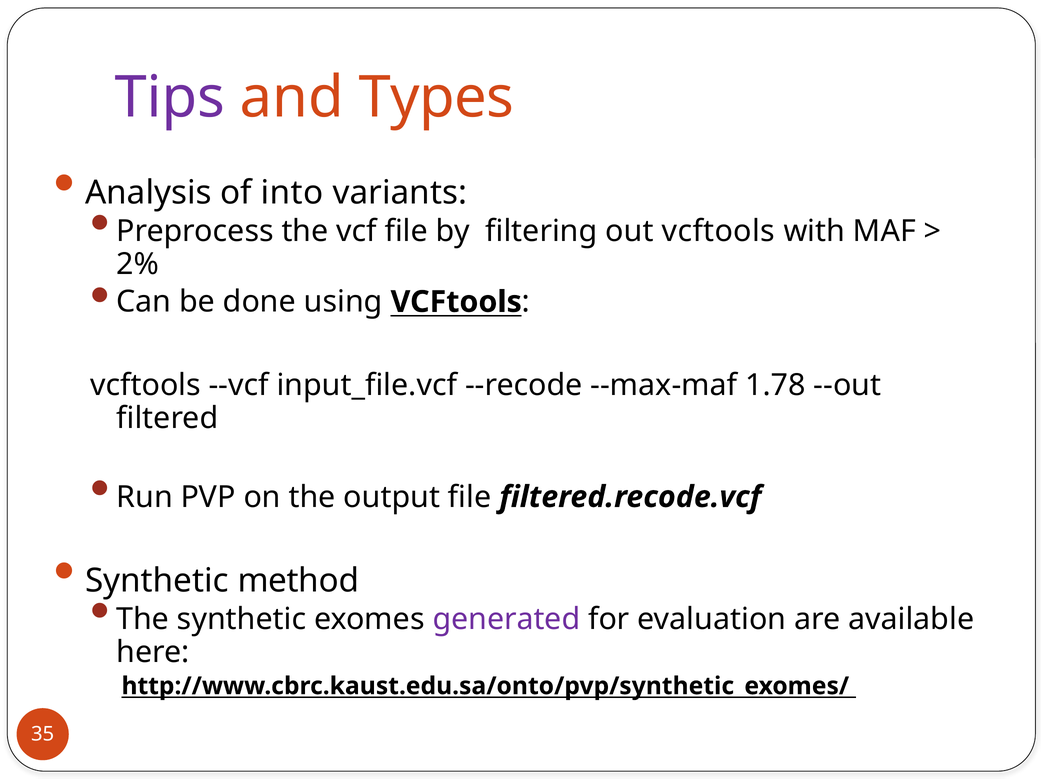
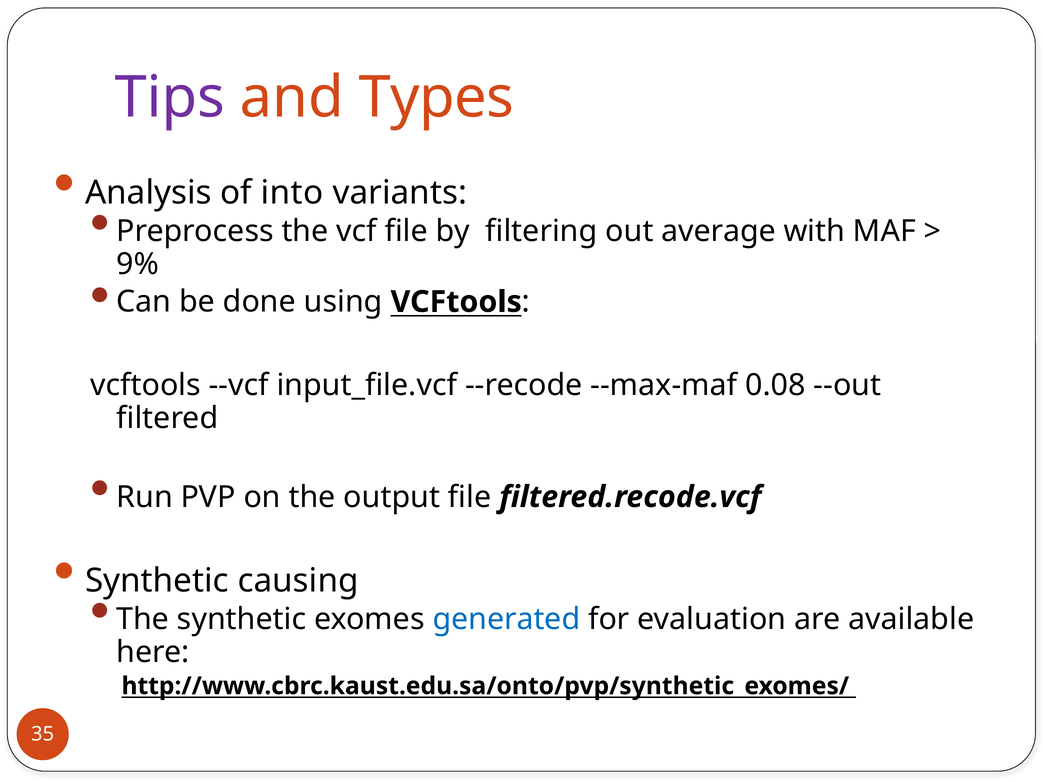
out vcftools: vcftools -> average (719, 231)
2%: 2% -> 9% (138, 264)
1.78: 1.78 -> 0.08 (775, 385)
method: method -> causing (298, 581)
generated colour: purple -> blue (506, 620)
